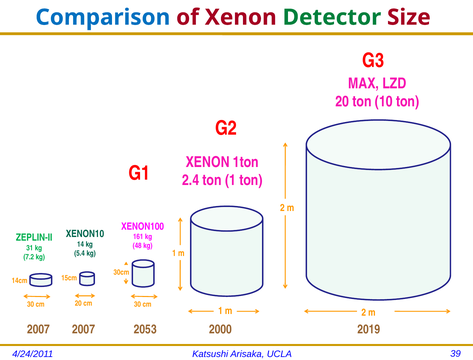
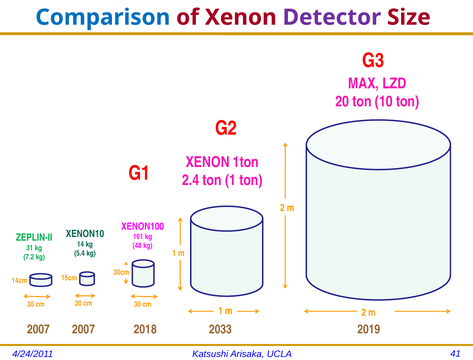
Detector colour: green -> purple (332, 17)
2053: 2053 -> 2018 (145, 330)
2000: 2000 -> 2033 (220, 330)
39: 39 -> 41 (456, 354)
